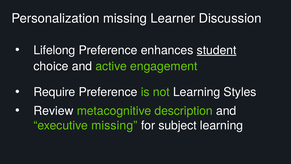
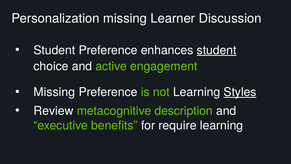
Lifelong: Lifelong -> Student (54, 50)
Require: Require -> Missing (54, 92)
Styles underline: none -> present (240, 92)
executive missing: missing -> benefits (114, 125)
subject: subject -> require (177, 125)
